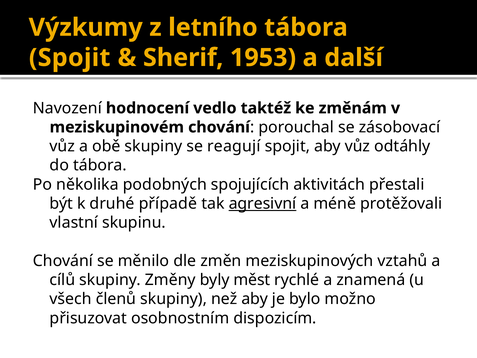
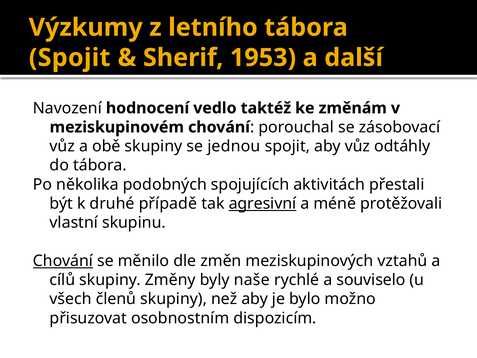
reagují: reagují -> jednou (234, 146)
Chování underline: none -> present (63, 261)
měst: měst -> naše (252, 280)
znamená: znamená -> souviselo (371, 280)
